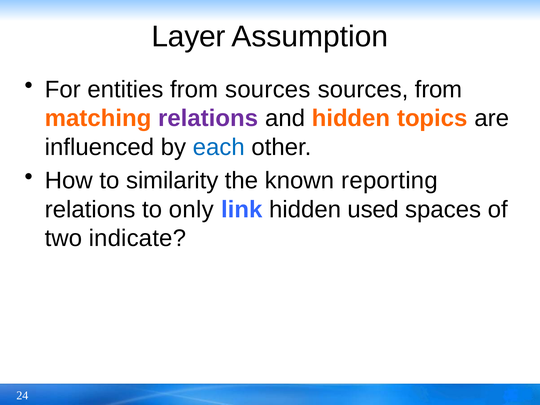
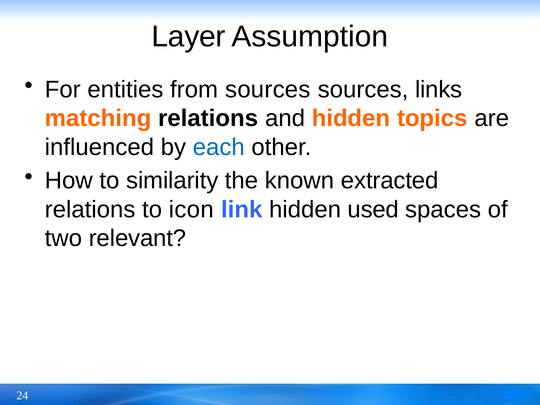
sources from: from -> links (439, 89)
relations colour: purple -> black (208, 118)
reporting: reporting -> extracted (390, 181)
only: only -> icon (191, 210)
indicate: indicate -> relevant (138, 238)
